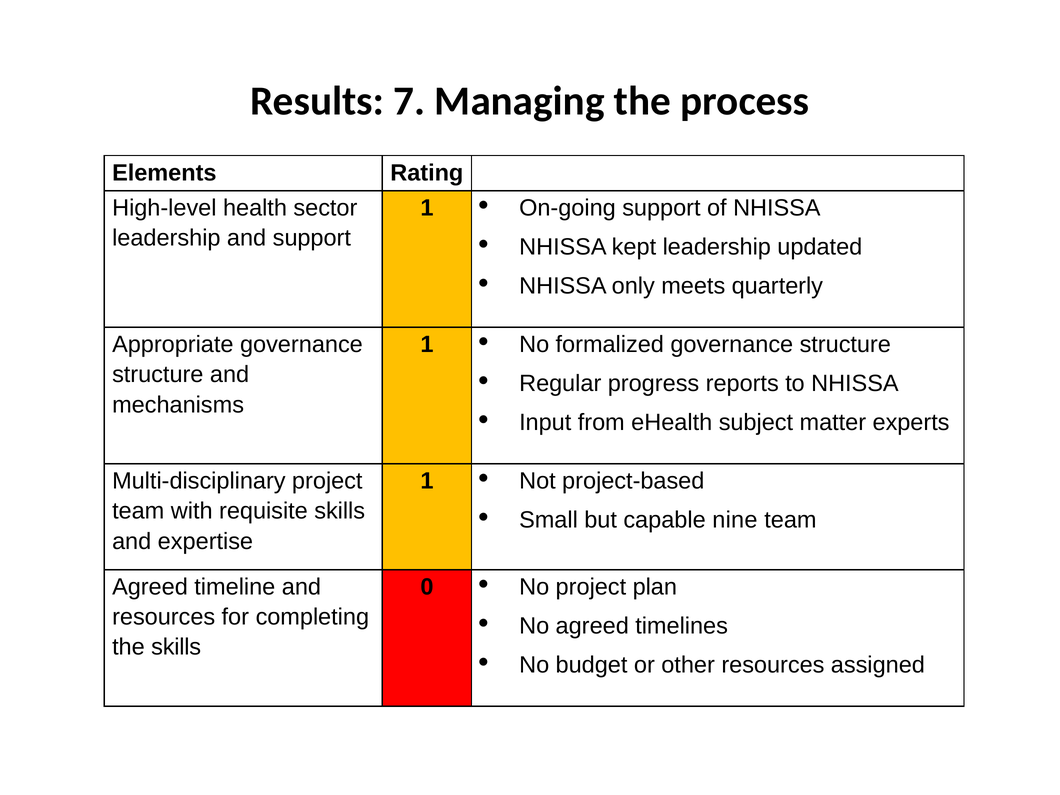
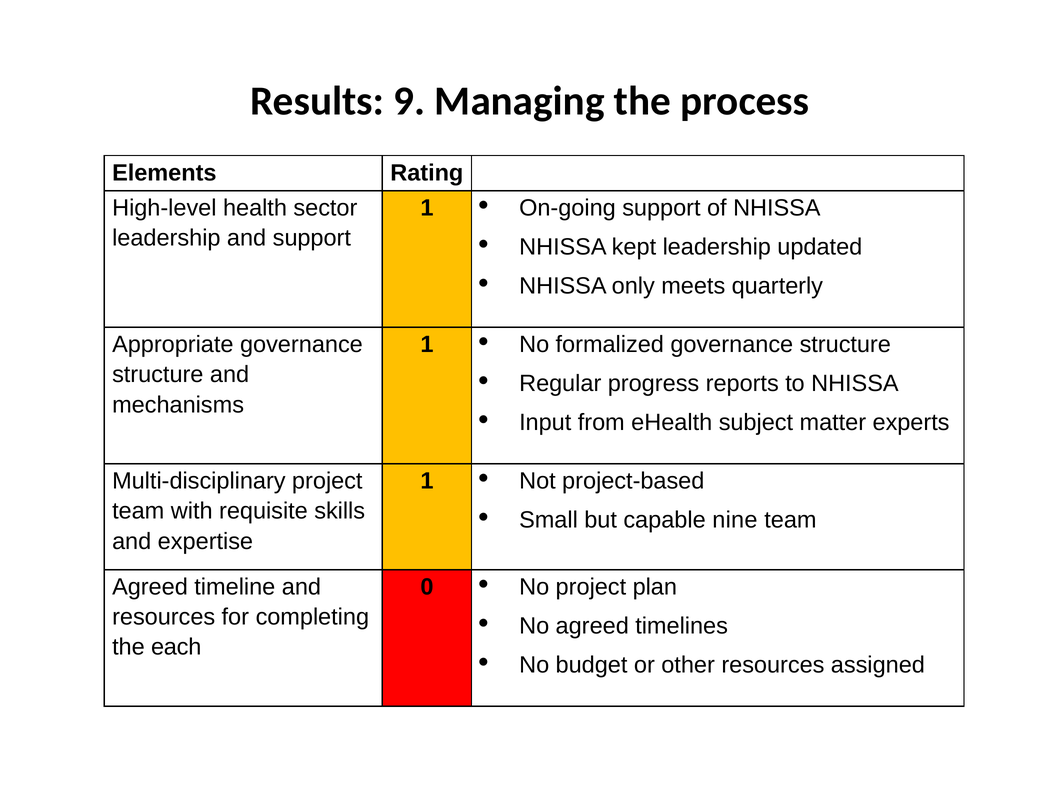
7: 7 -> 9 (409, 101)
the skills: skills -> each (176, 647)
